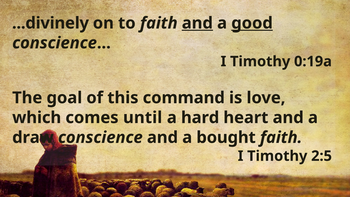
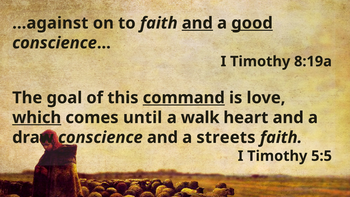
...divinely: ...divinely -> ...against (50, 23)
0:19a: 0:19a -> 8:19a (313, 61)
command underline: none -> present (184, 98)
which underline: none -> present (37, 118)
hard: hard -> walk (200, 118)
bought: bought -> streets (226, 137)
2:5: 2:5 -> 5:5 (322, 156)
